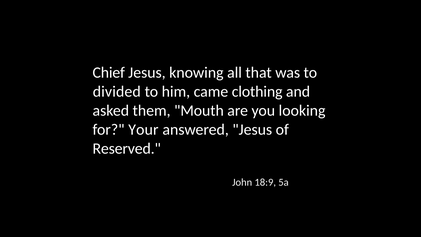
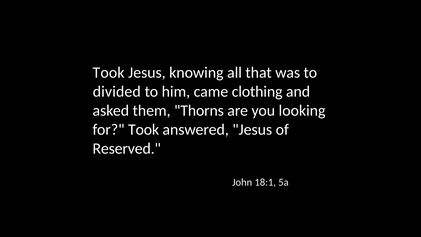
Chief: Chief -> Took (109, 73)
Mouth: Mouth -> Thorns (199, 111)
for Your: Your -> Took (144, 129)
18:9: 18:9 -> 18:1 (265, 182)
